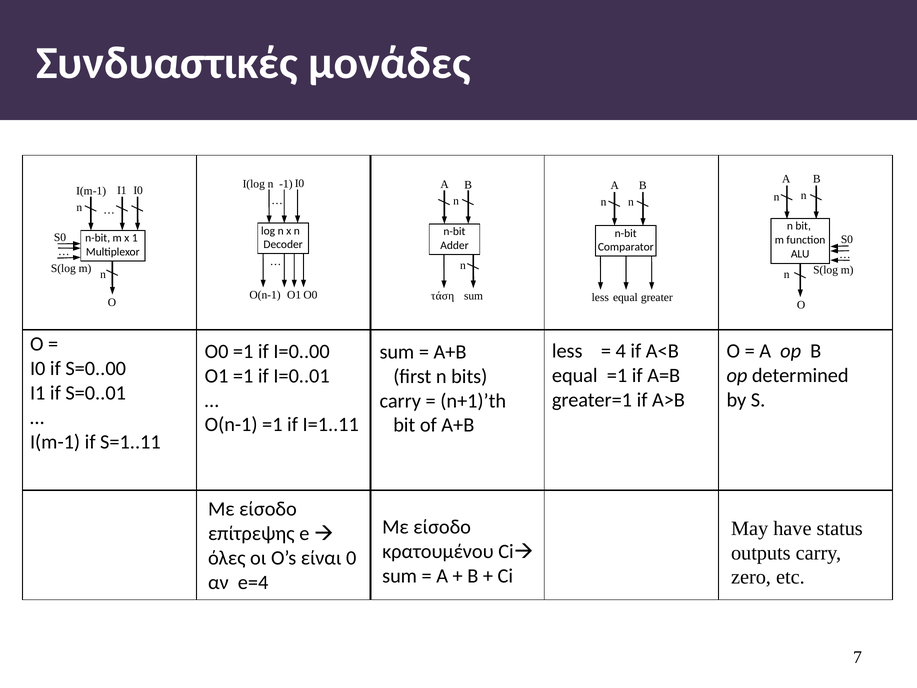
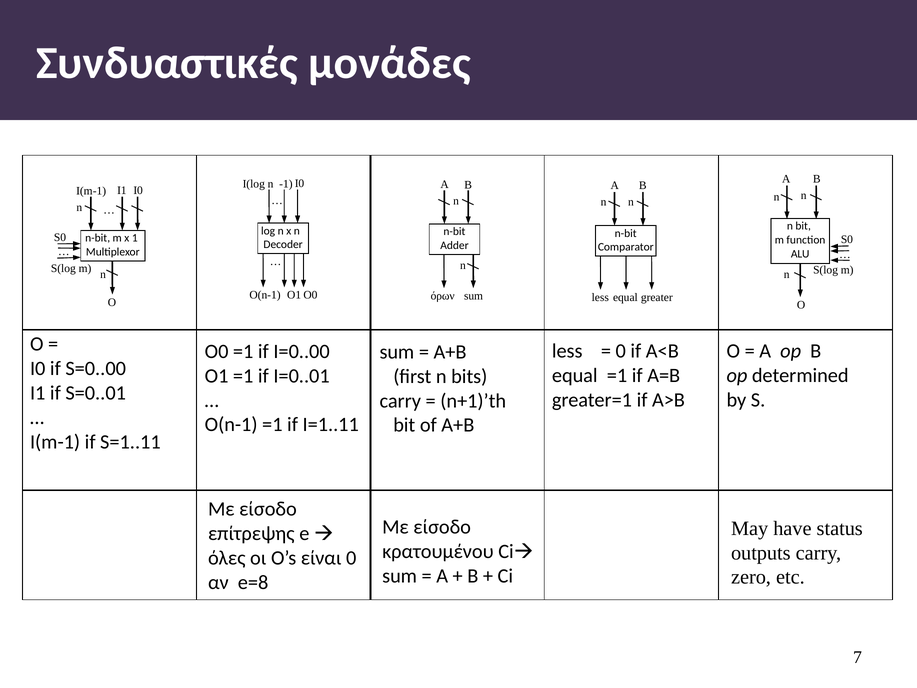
τάση: τάση -> όρων (443, 296)
4: 4 -> 0 (621, 351)
e=4: e=4 -> e=8 (253, 582)
